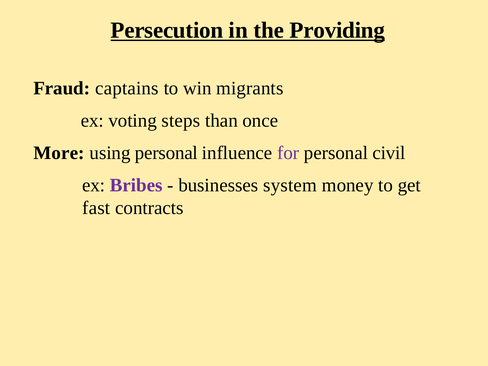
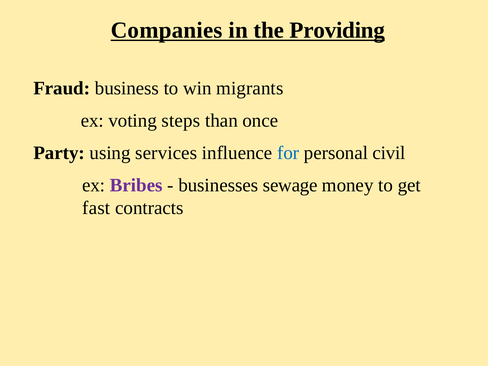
Persecution: Persecution -> Companies (167, 30)
captains: captains -> business (127, 88)
More: More -> Party (59, 153)
using personal: personal -> services (166, 153)
for colour: purple -> blue (288, 153)
system: system -> sewage (290, 185)
